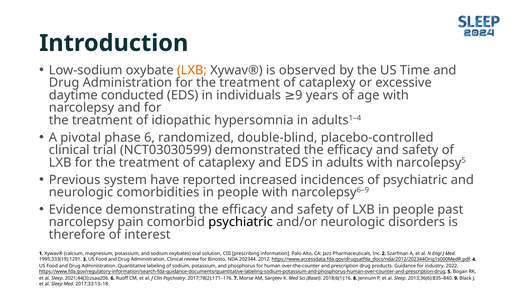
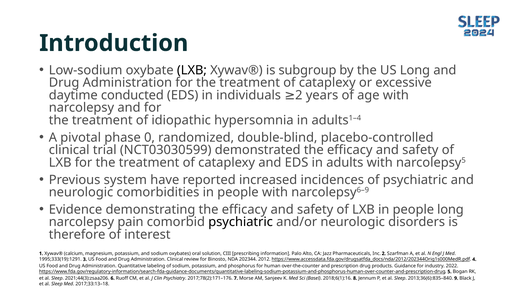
LXB colour: orange -> black (192, 70)
observed: observed -> subgroup (307, 70)
US Time: Time -> Long (415, 70)
individuals 9: 9 -> 2 (299, 95)
phase 6: 6 -> 0 (150, 138)
people past: past -> long (450, 210)
